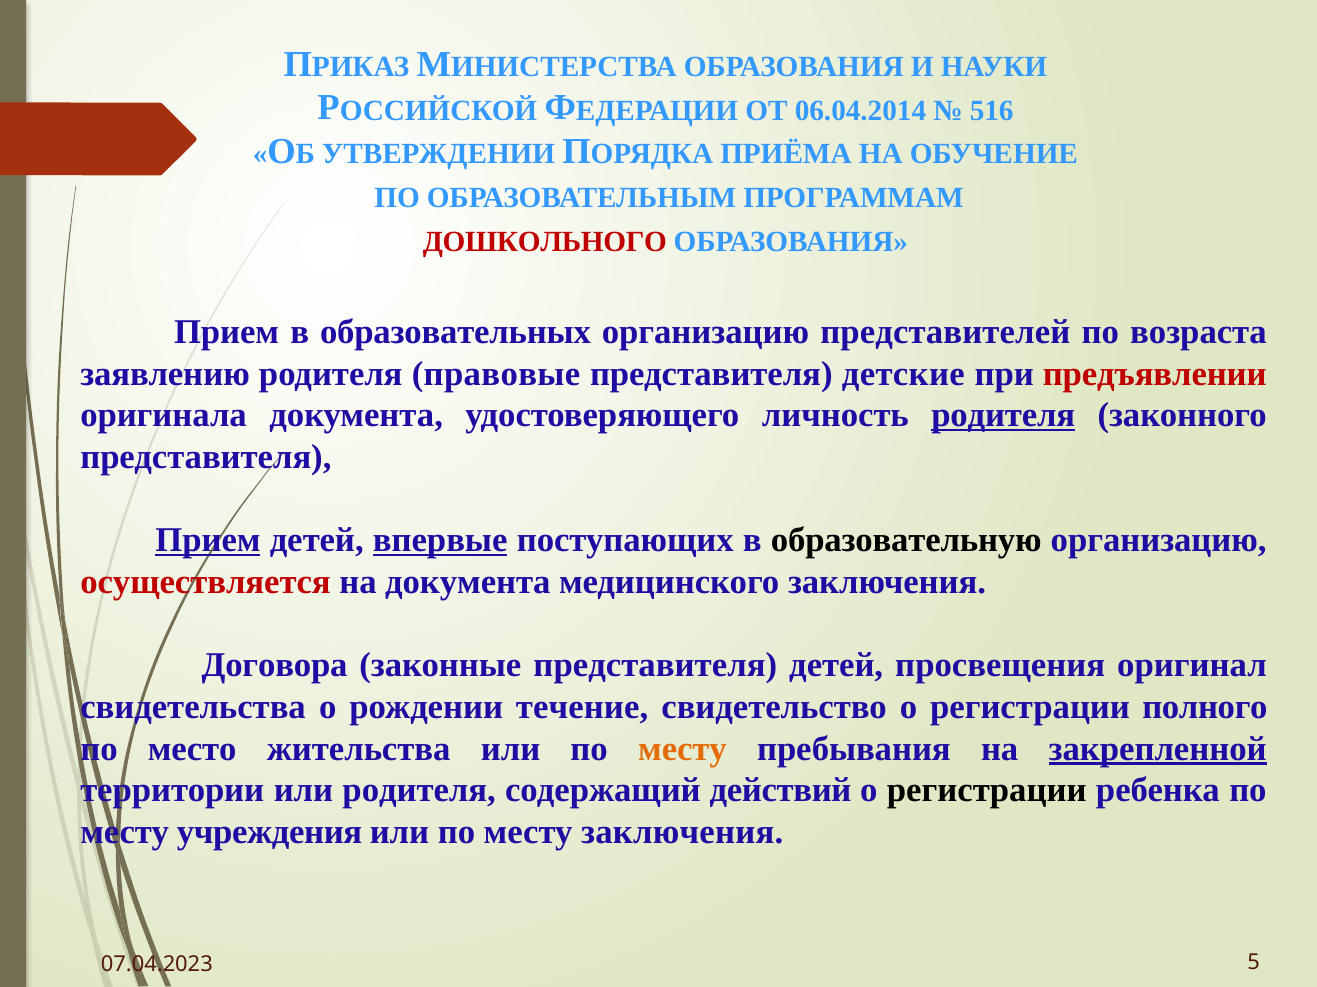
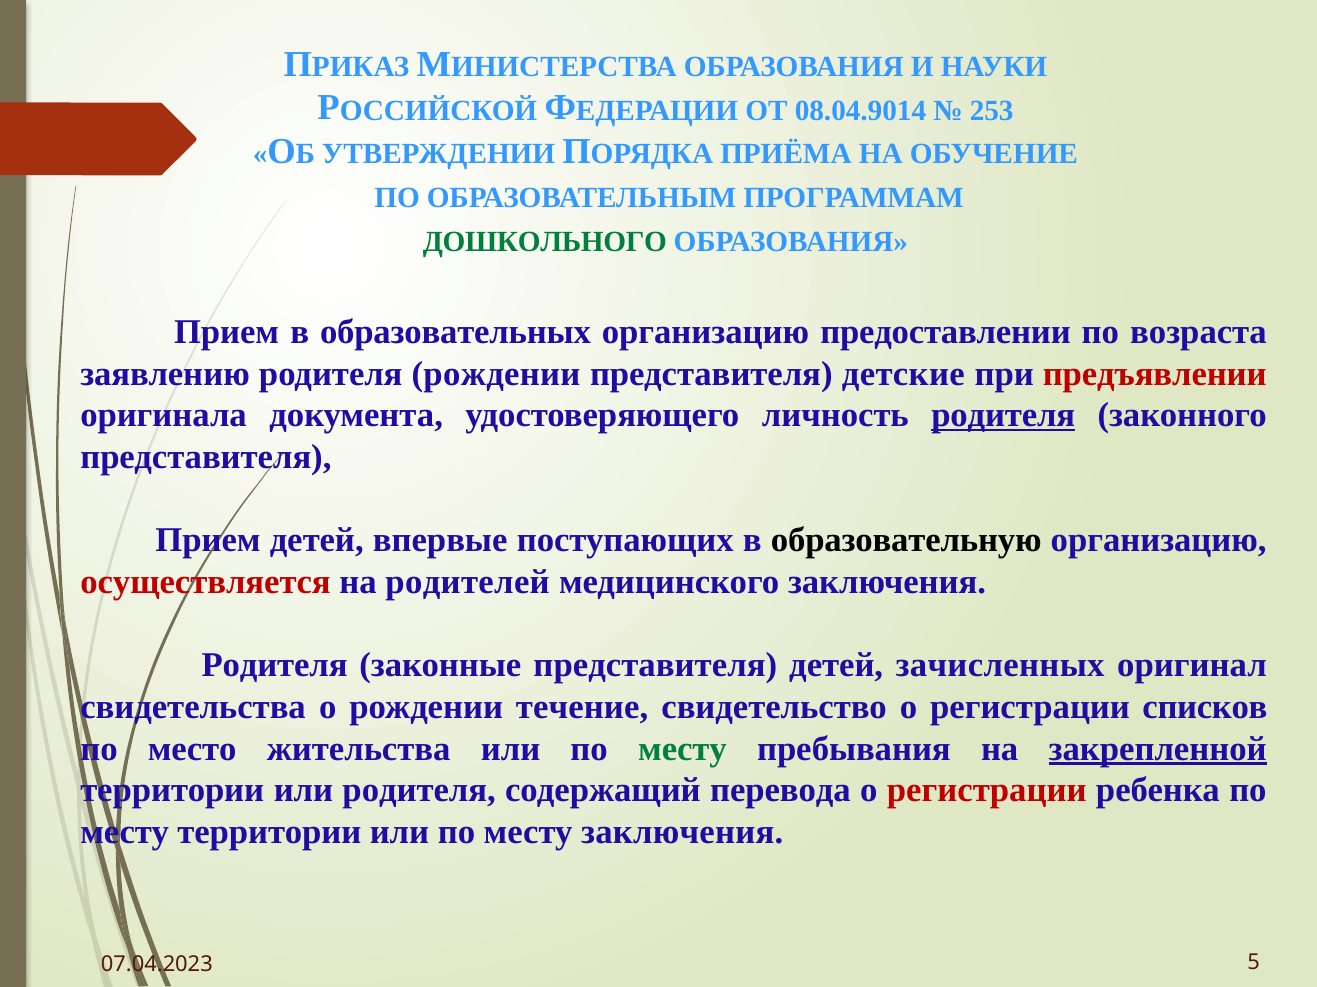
06.04.2014: 06.04.2014 -> 08.04.9014 (860, 110)
516: 516 -> 253 (992, 110)
ДОШКОЛЬНОГО colour: red -> green (545, 242)
представителей: представителей -> предоставлении (946, 332)
родителя правовые: правовые -> рождении (496, 374)
Прием underline: present -> none (208, 541)
впервые underline: present -> none (440, 541)
на документа: документа -> родителей (468, 582)
Договора: Договора -> Родителя (275, 666)
просвещения: просвещения -> зачисленных (1000, 666)
полного: полного -> списков (1205, 707)
месту colour: orange -> green (682, 749)
действий: действий -> перевода (780, 791)
регистрации colour: black -> red (987, 791)
месту учреждения: учреждения -> территории (269, 833)
